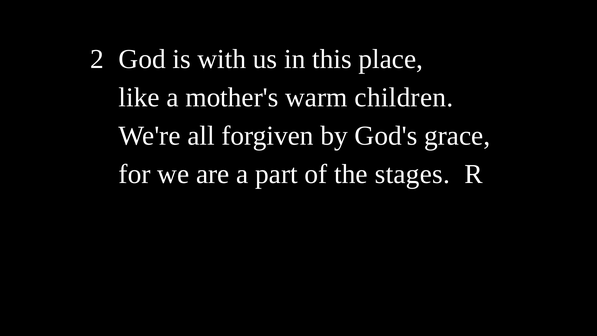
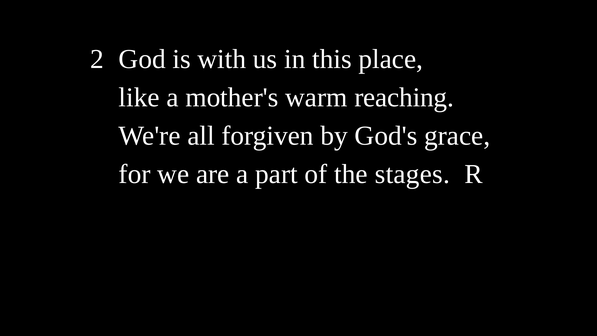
children: children -> reaching (404, 98)
